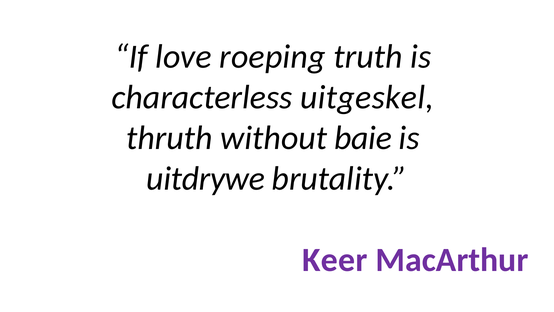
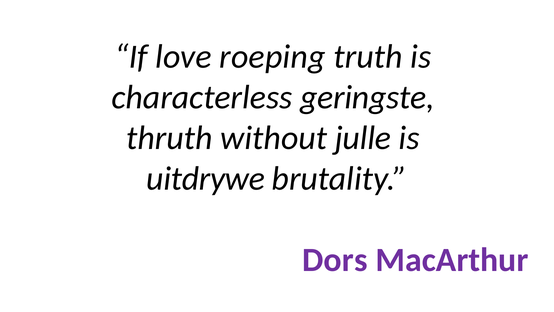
uitgeskel: uitgeskel -> geringste (367, 97)
baie: baie -> julle (363, 138)
Keer: Keer -> Dors (335, 260)
